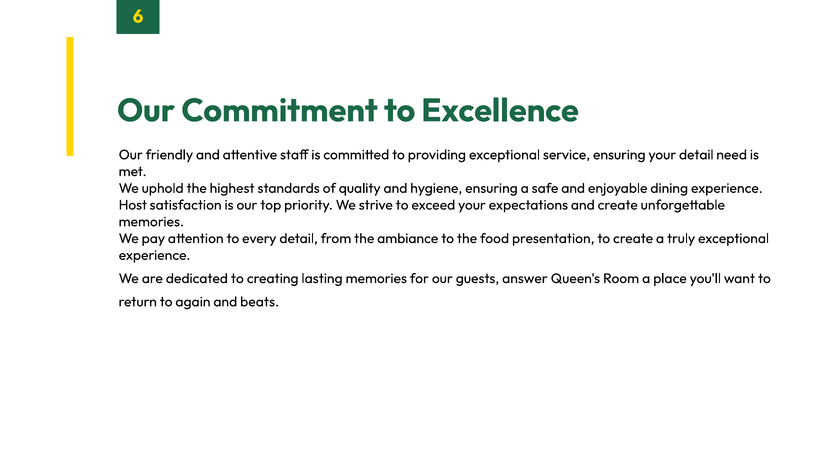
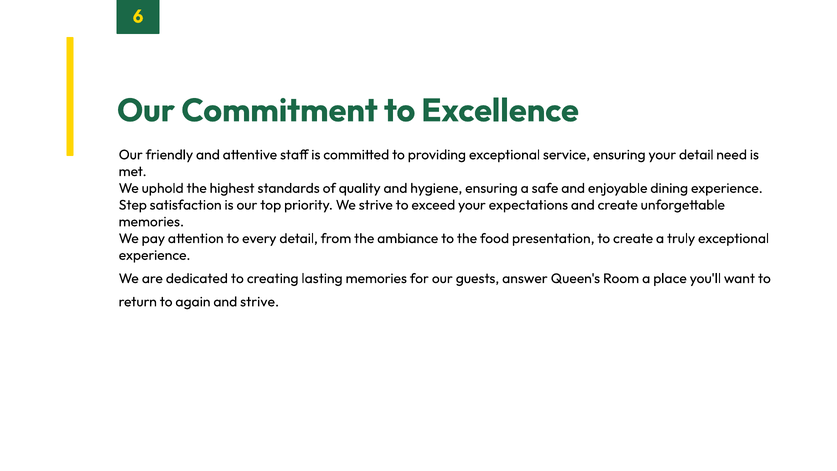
Host: Host -> Step (133, 205)
and beats: beats -> strive (260, 302)
